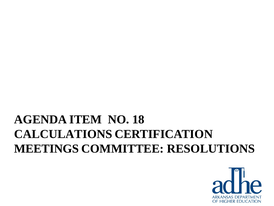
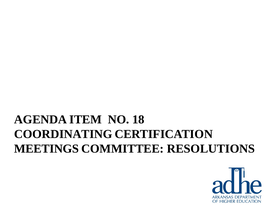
CALCULATIONS: CALCULATIONS -> COORDINATING (63, 134)
